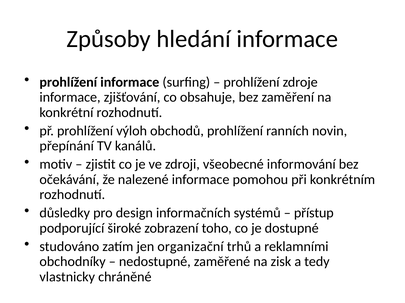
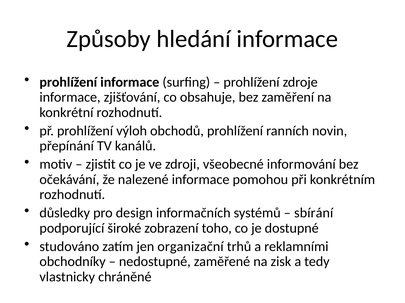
přístup: přístup -> sbírání (314, 213)
